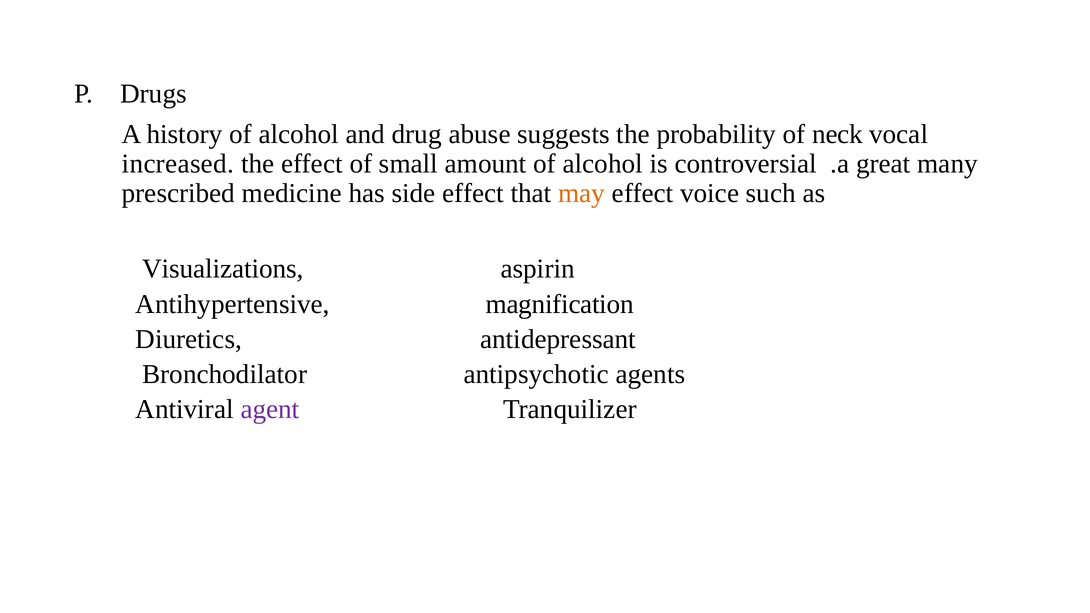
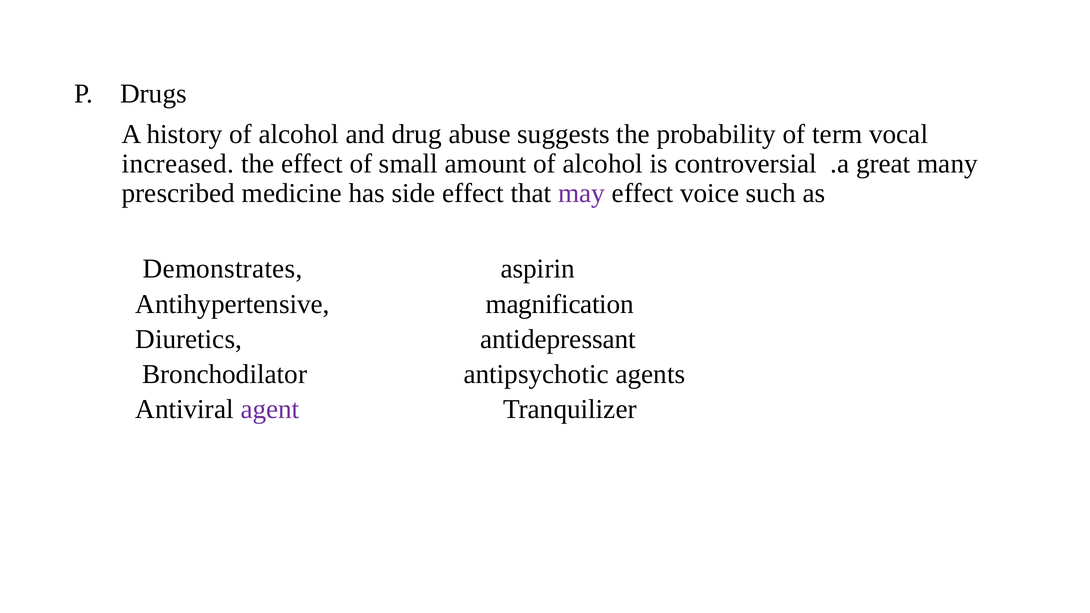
neck: neck -> term (837, 134)
may colour: orange -> purple (582, 193)
Visualizations: Visualizations -> Demonstrates (223, 269)
